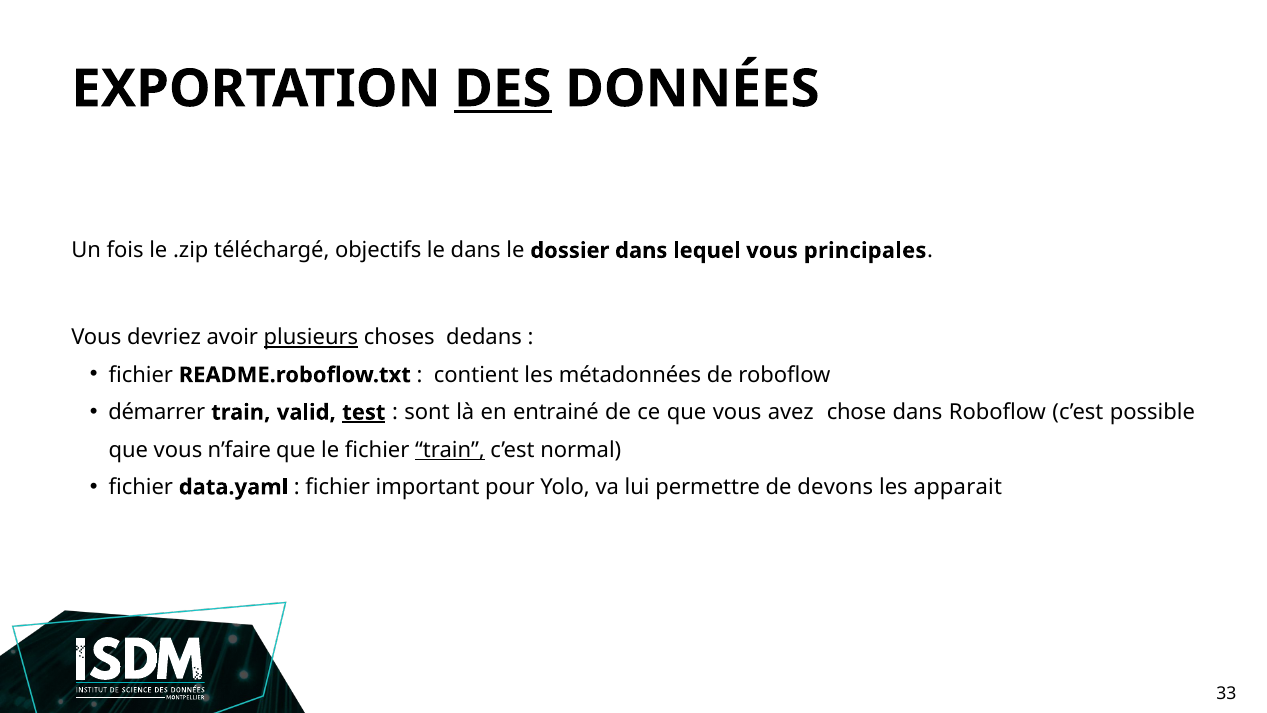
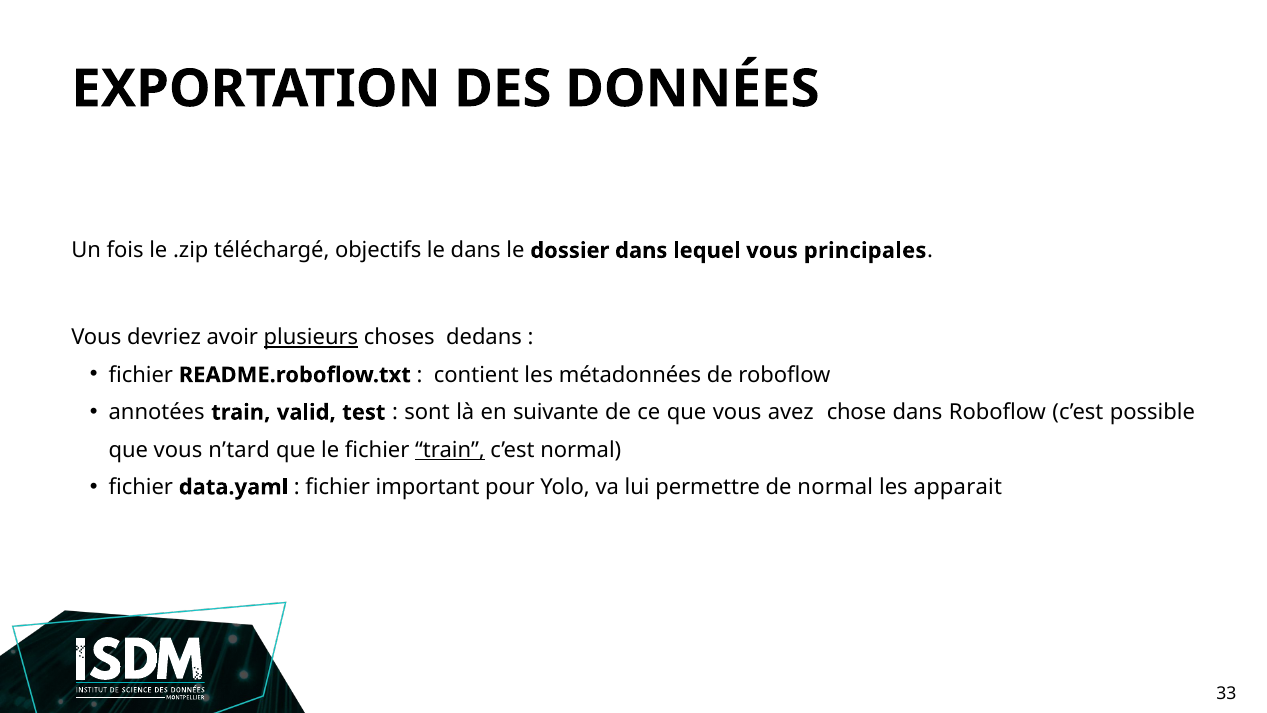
DES underline: present -> none (503, 89)
démarrer: démarrer -> annotées (157, 412)
test underline: present -> none (364, 412)
entrainé: entrainé -> suivante (556, 412)
n’faire: n’faire -> n’tard (239, 450)
de devons: devons -> normal (835, 487)
